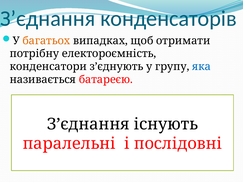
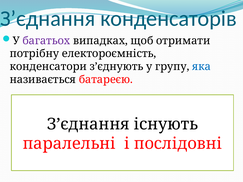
багатьох colour: orange -> purple (46, 41)
